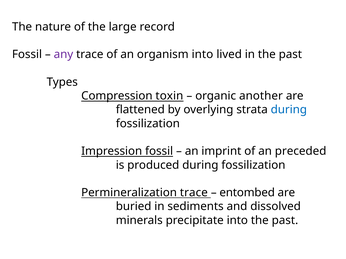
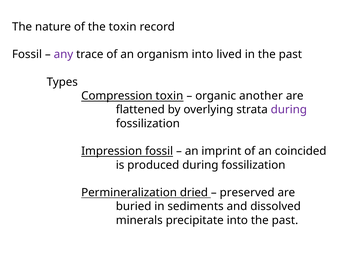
the large: large -> toxin (123, 27)
during colour: blue -> purple (289, 110)
preceded: preceded -> coincided (301, 151)
Permineralization trace: trace -> dried (194, 193)
entombed: entombed -> preserved (247, 193)
